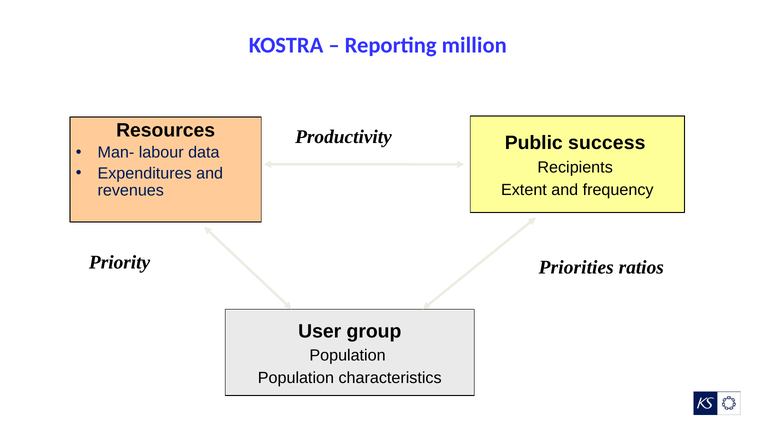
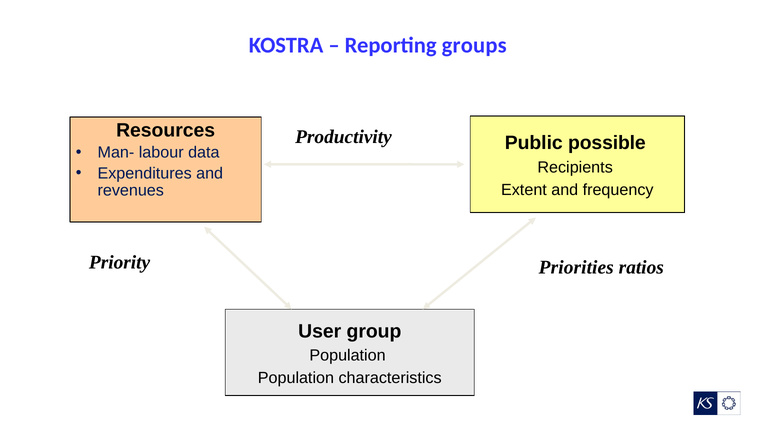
million: million -> groups (474, 46)
success: success -> possible (607, 143)
